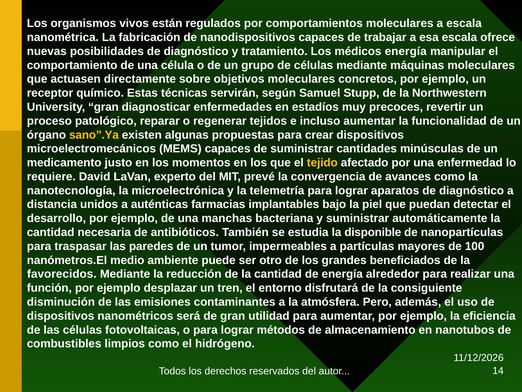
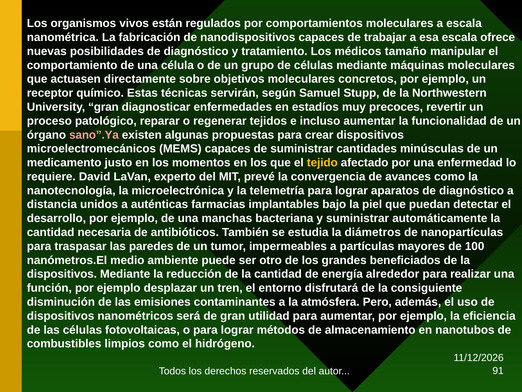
médicos energía: energía -> tamaño (406, 51)
sano”.Ya colour: yellow -> pink (94, 135)
disponible: disponible -> diámetros (373, 232)
favorecidos: favorecidos -> dispositivos (62, 274)
14: 14 -> 91 (498, 370)
